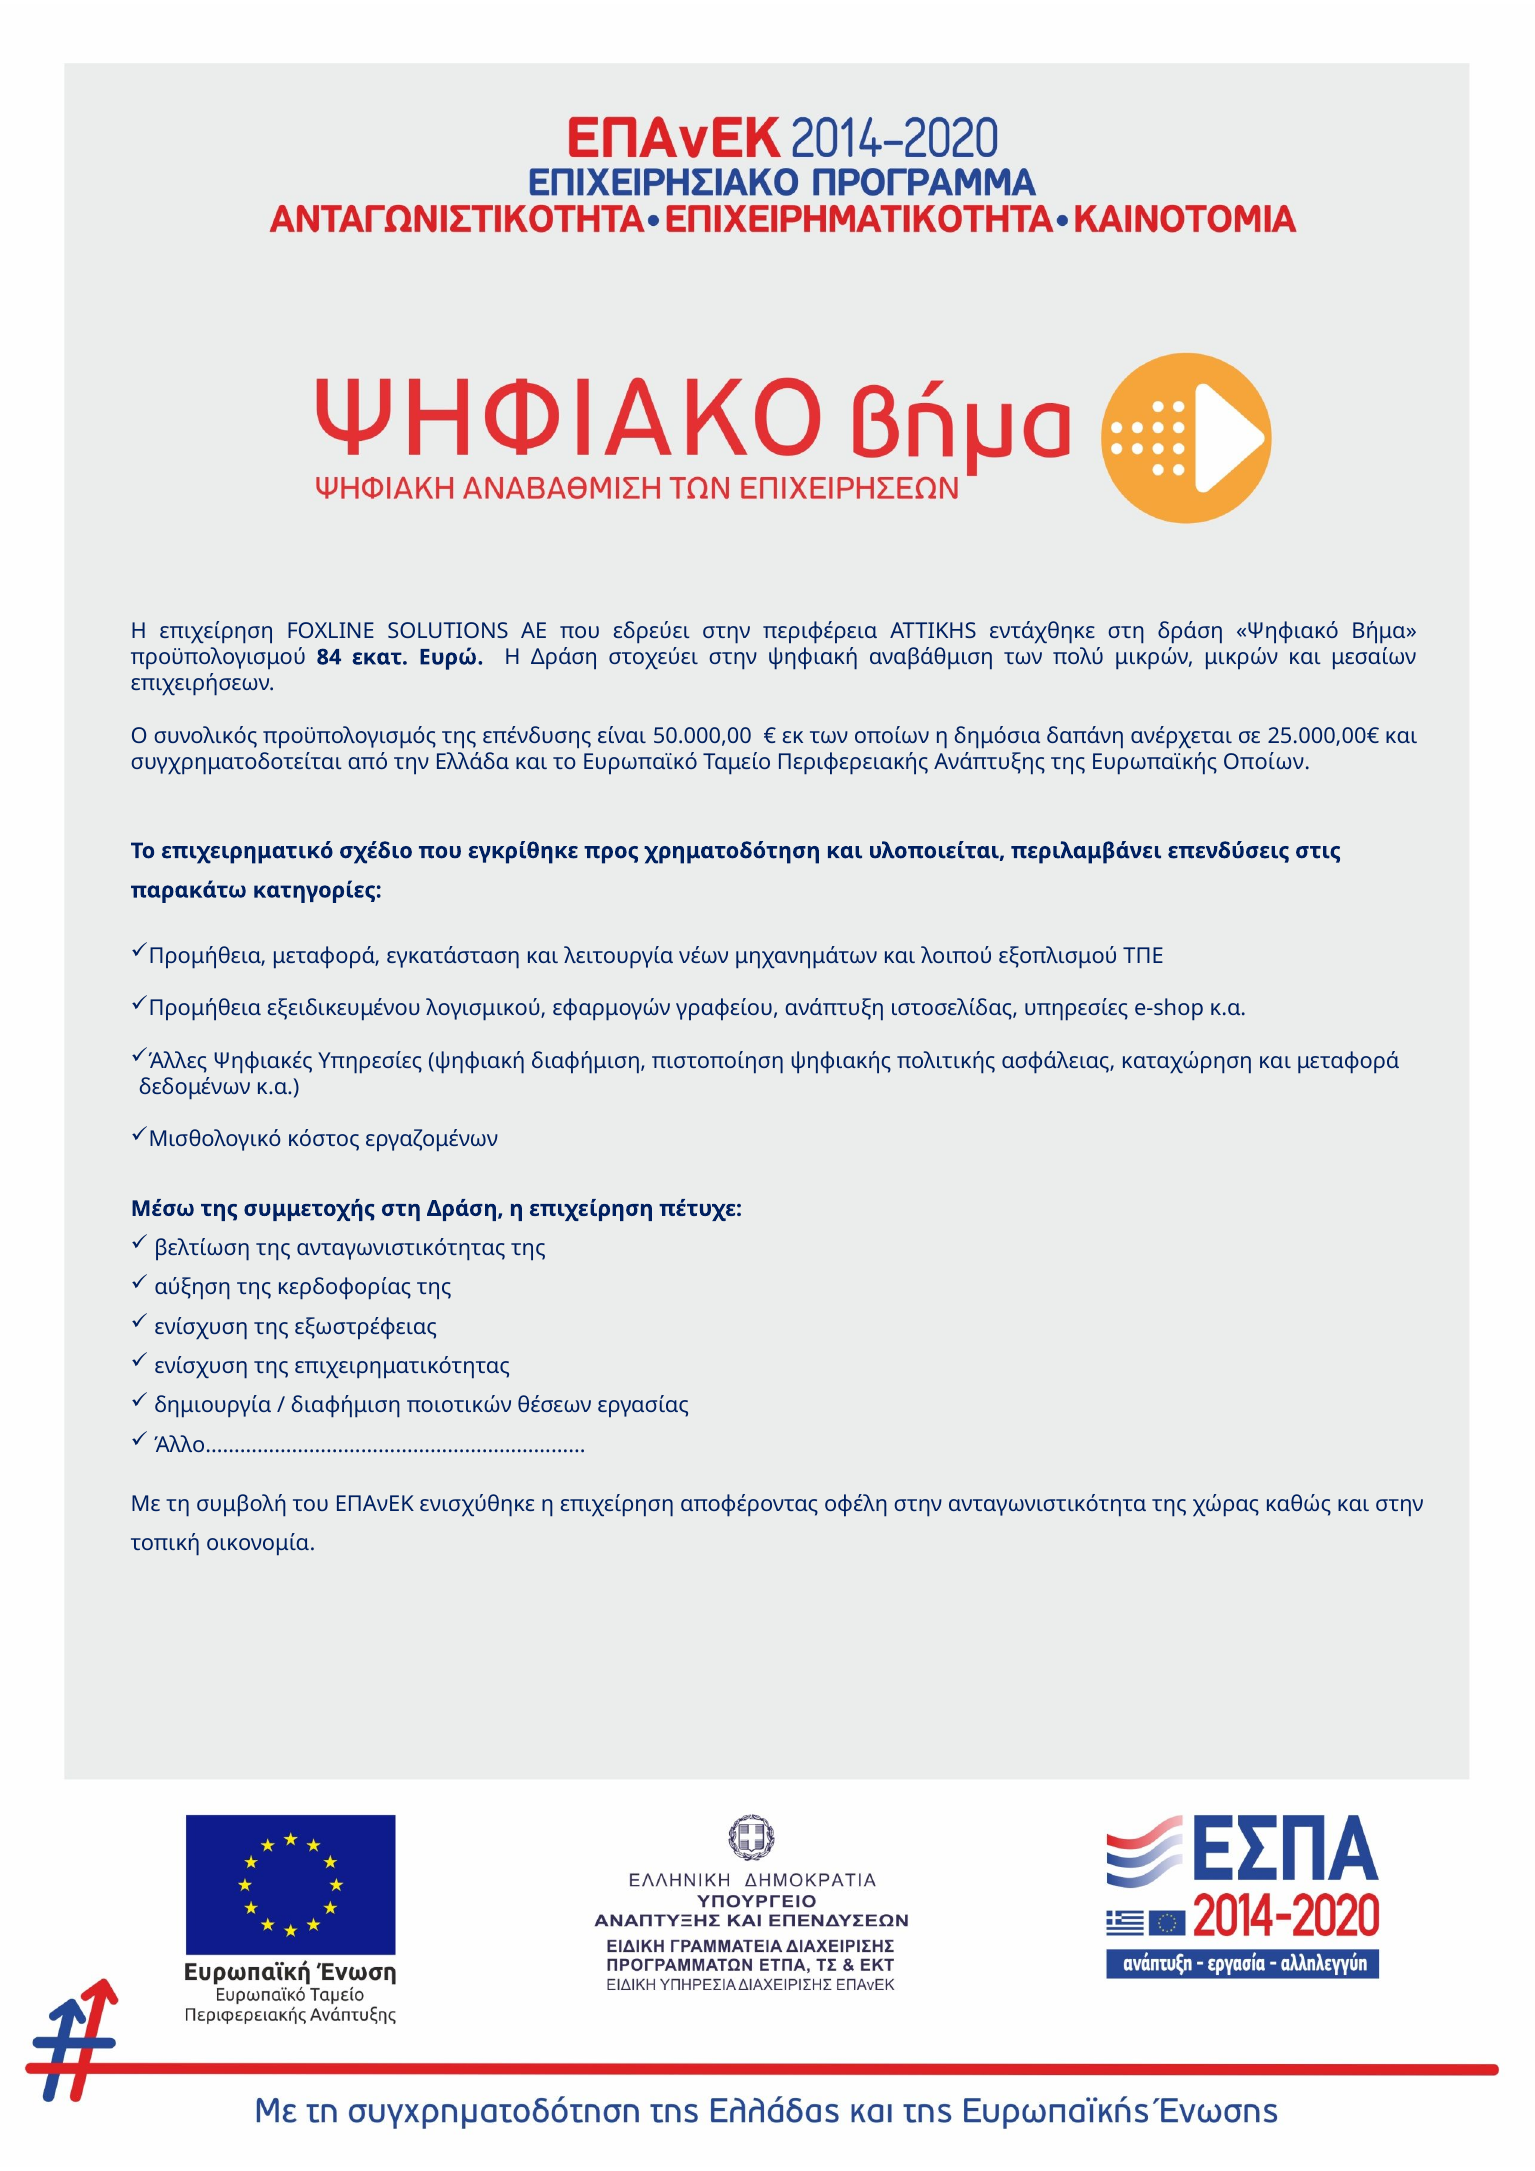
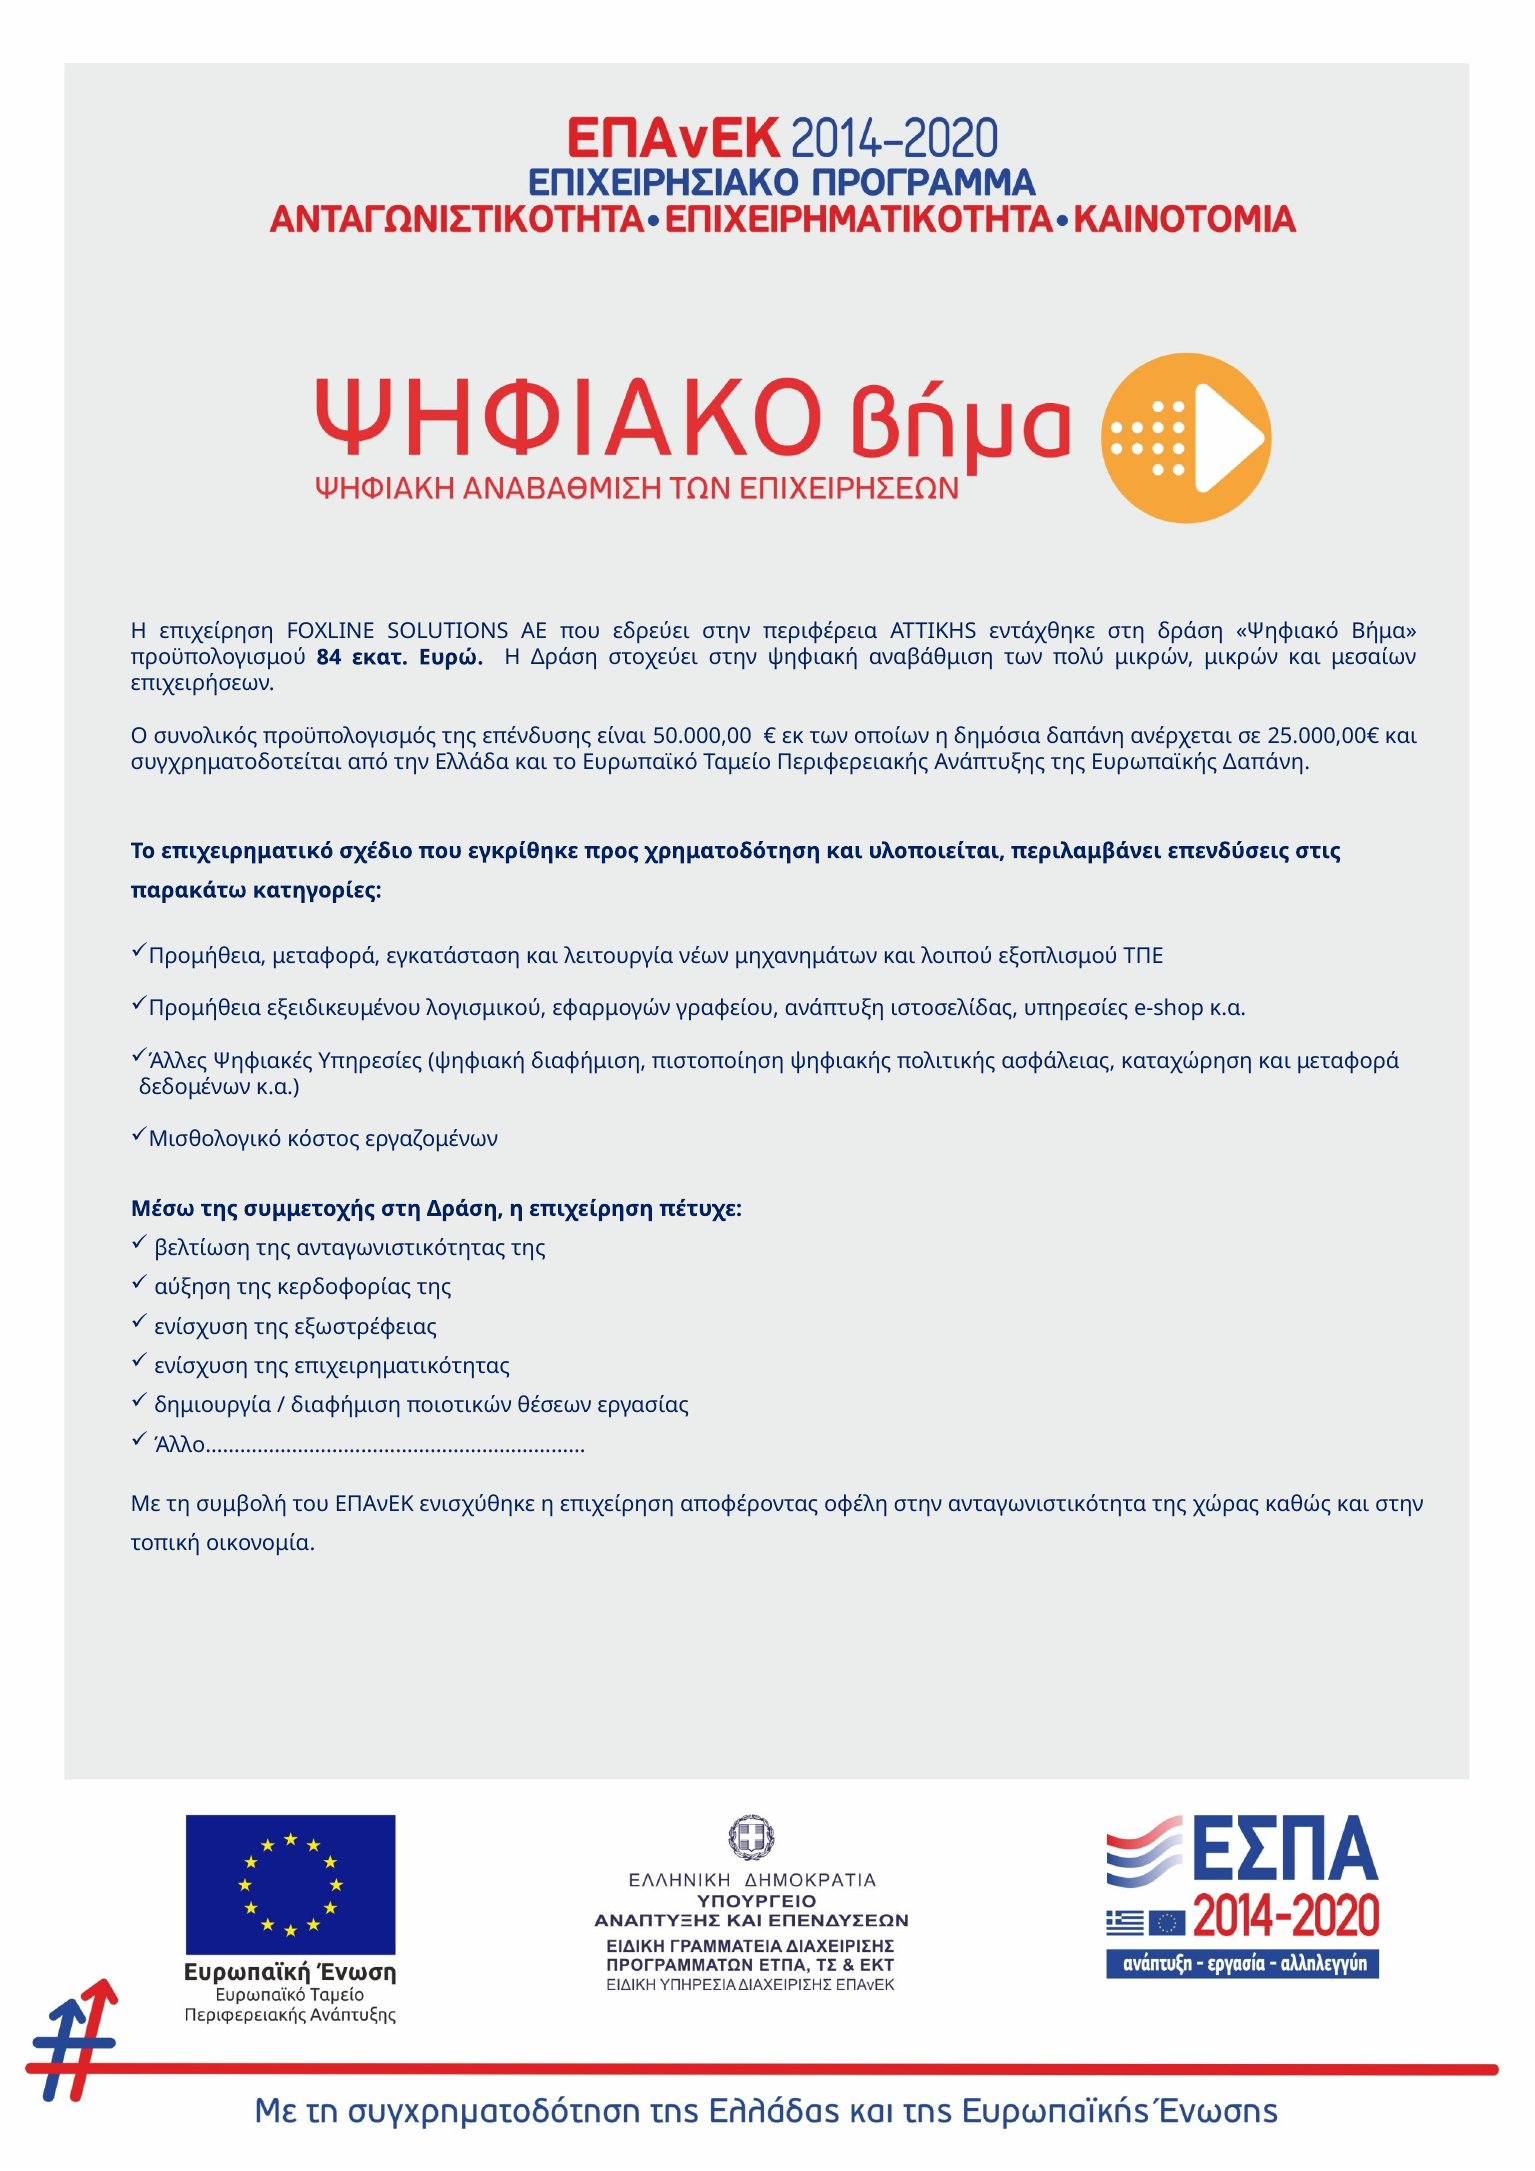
Ευρωπαϊκής Οποίων: Οποίων -> Δαπάνη (1267, 762)
